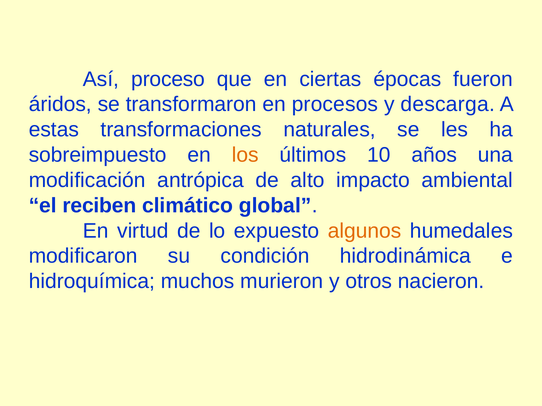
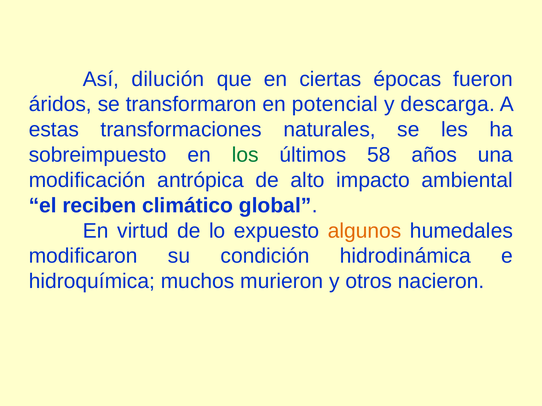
proceso: proceso -> dilución (168, 79)
procesos: procesos -> potencial (335, 104)
los colour: orange -> green (245, 155)
10: 10 -> 58 (379, 155)
